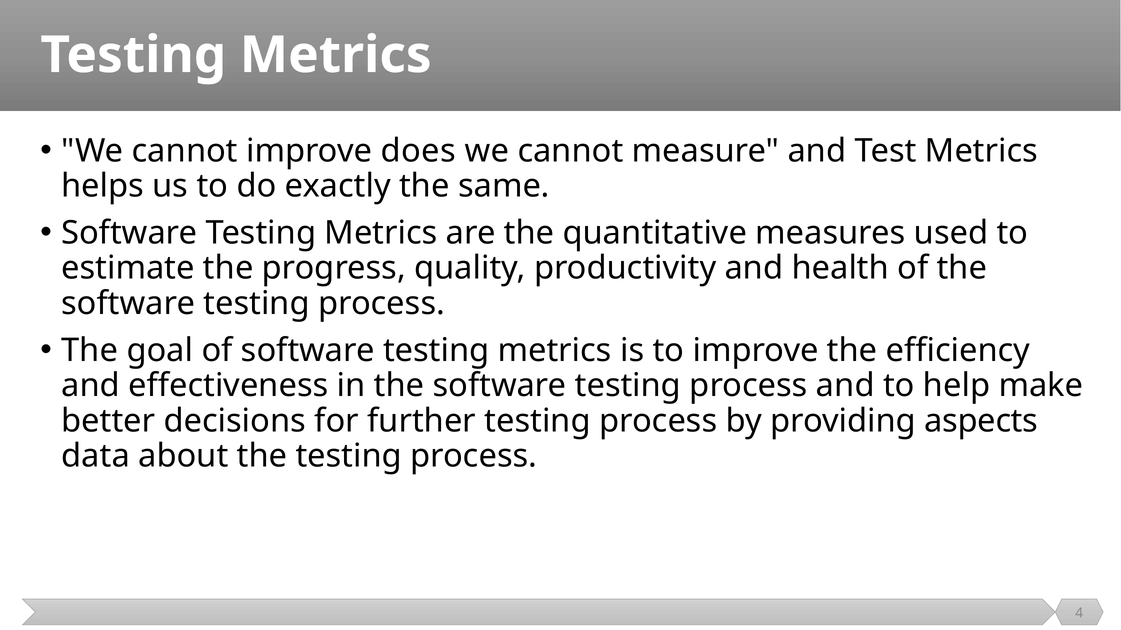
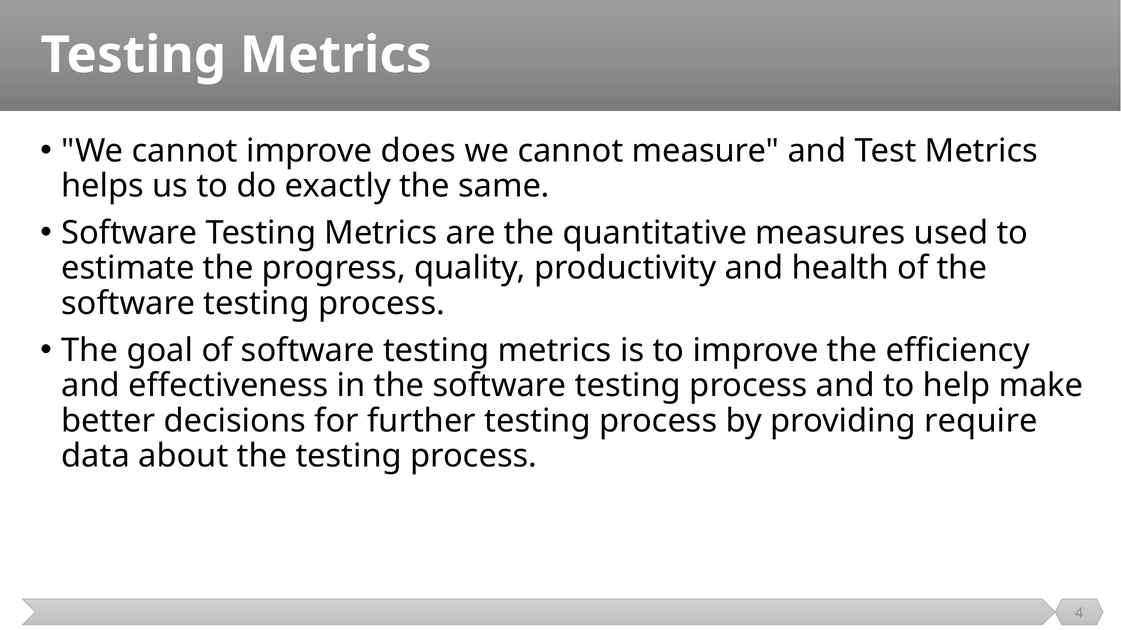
aspects: aspects -> require (981, 421)
